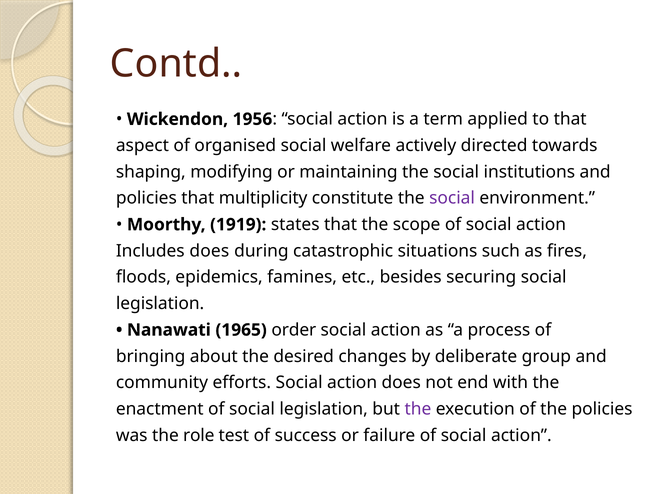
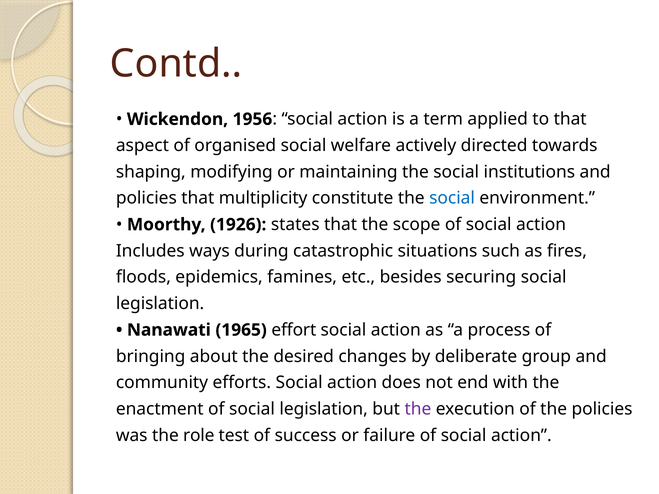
social colour: purple -> blue (452, 198)
1919: 1919 -> 1926 (238, 225)
Includes does: does -> ways (209, 251)
order: order -> effort (294, 330)
